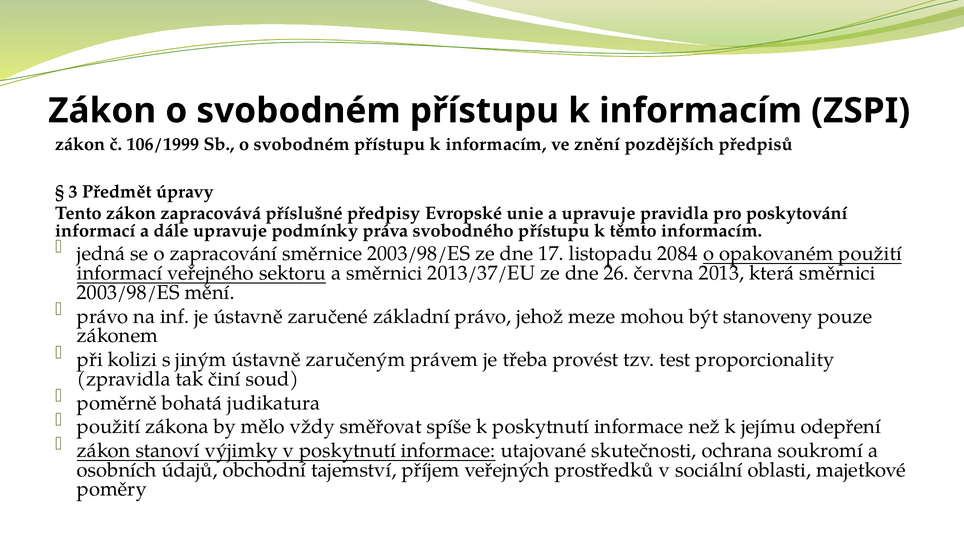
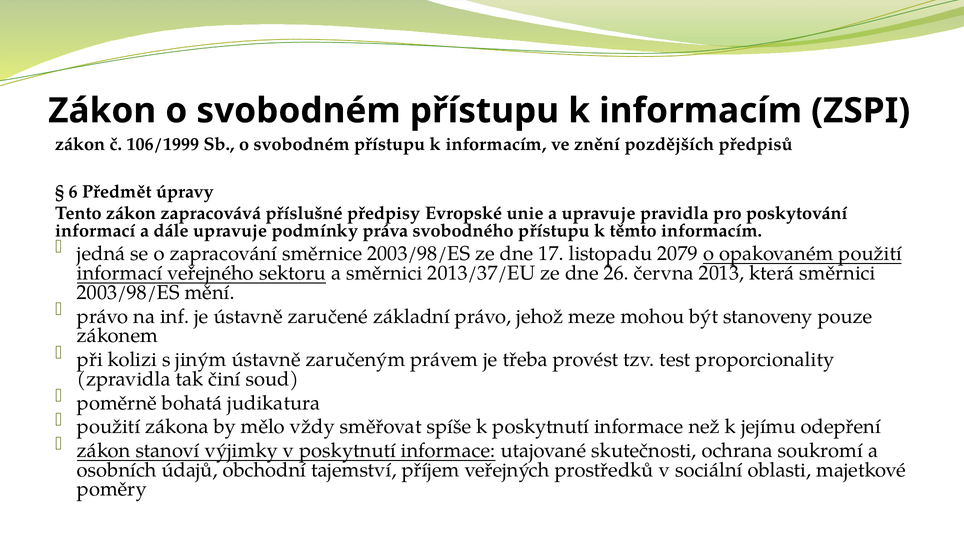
3: 3 -> 6 (73, 192)
2084: 2084 -> 2079 (678, 254)
